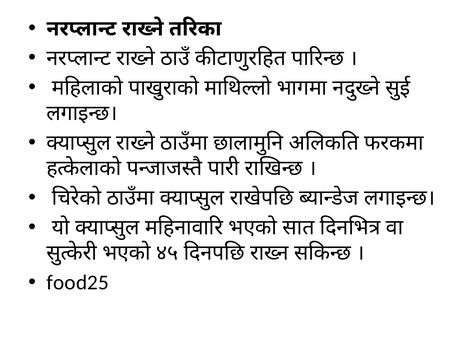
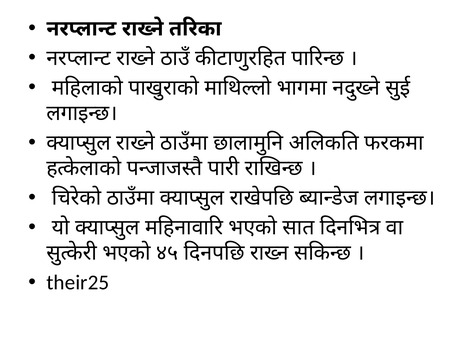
food25: food25 -> their25 (78, 283)
